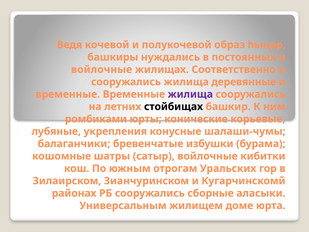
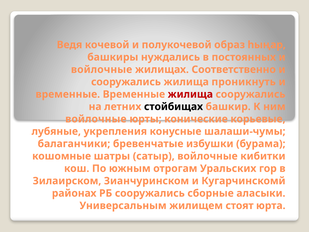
деревянные: деревянные -> проникнуть (244, 82)
жилища colour: purple -> red (190, 94)
ромбиками: ромбиками -> войлочные (96, 119)
доме: доме -> стоят (240, 205)
